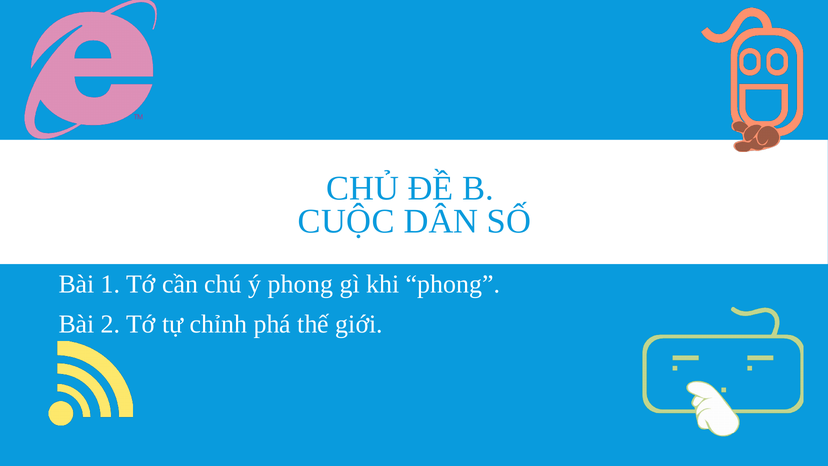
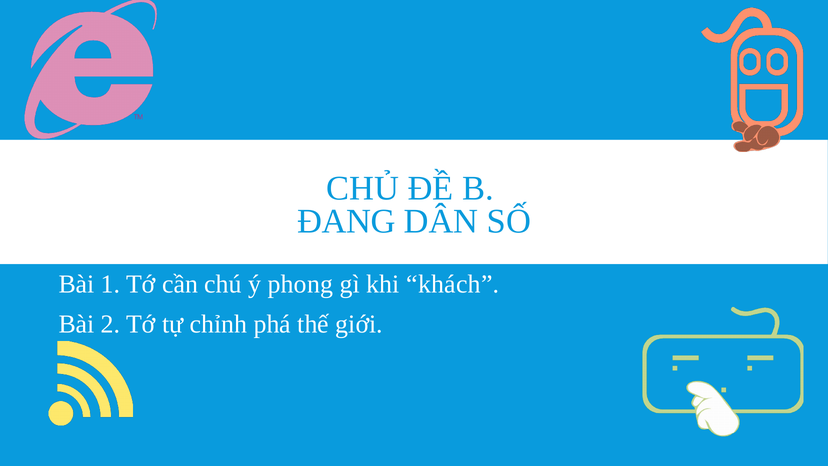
CUỘC: CUỘC -> ĐANG (347, 221)
khi phong: phong -> khách (453, 284)
